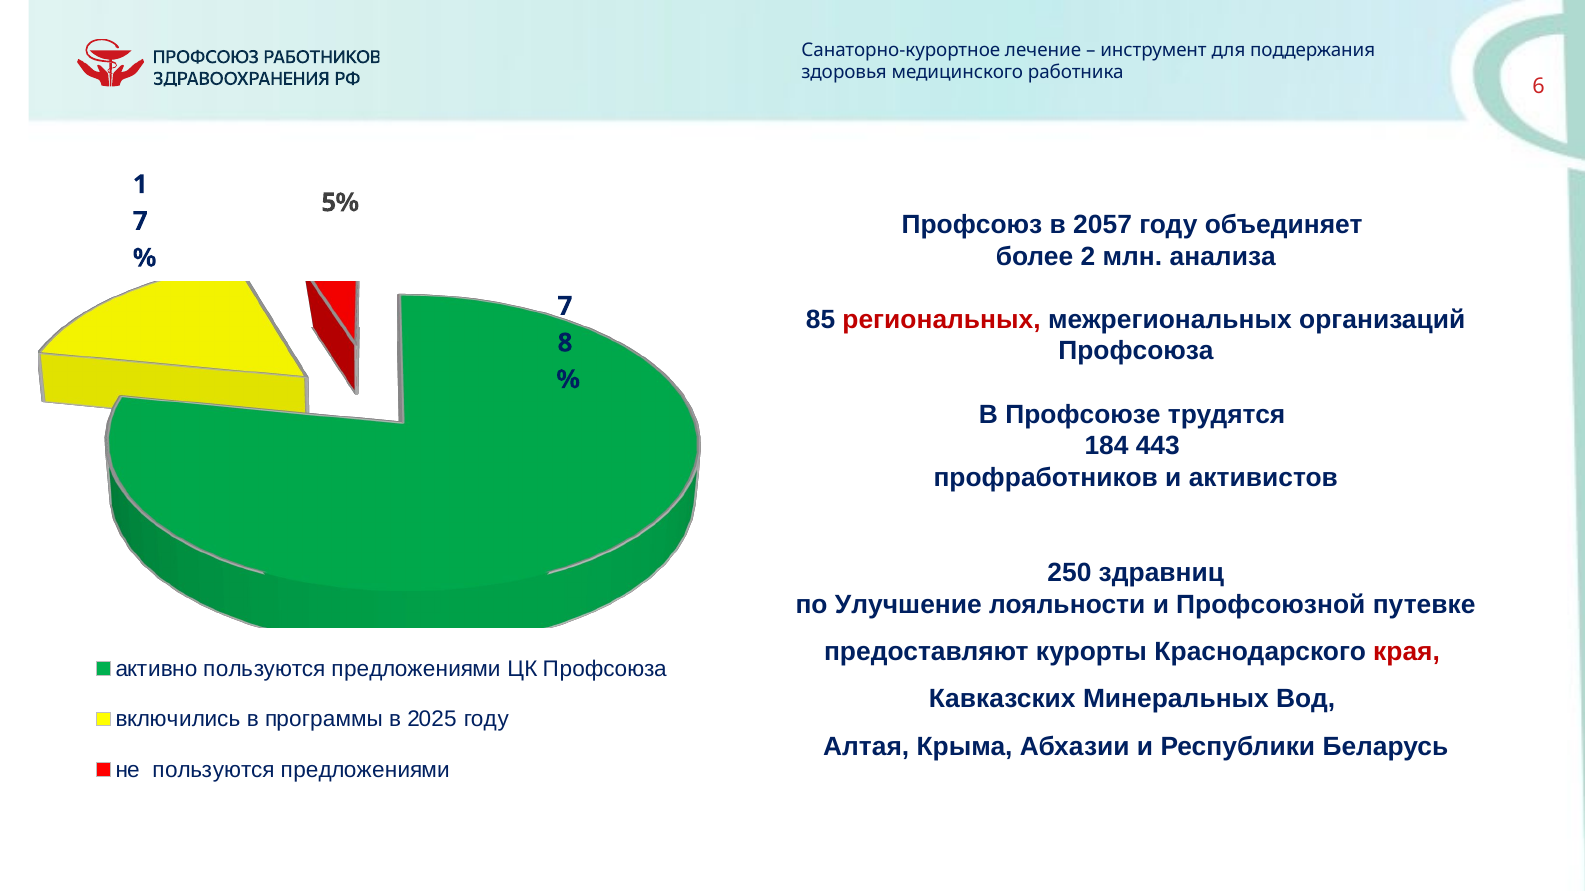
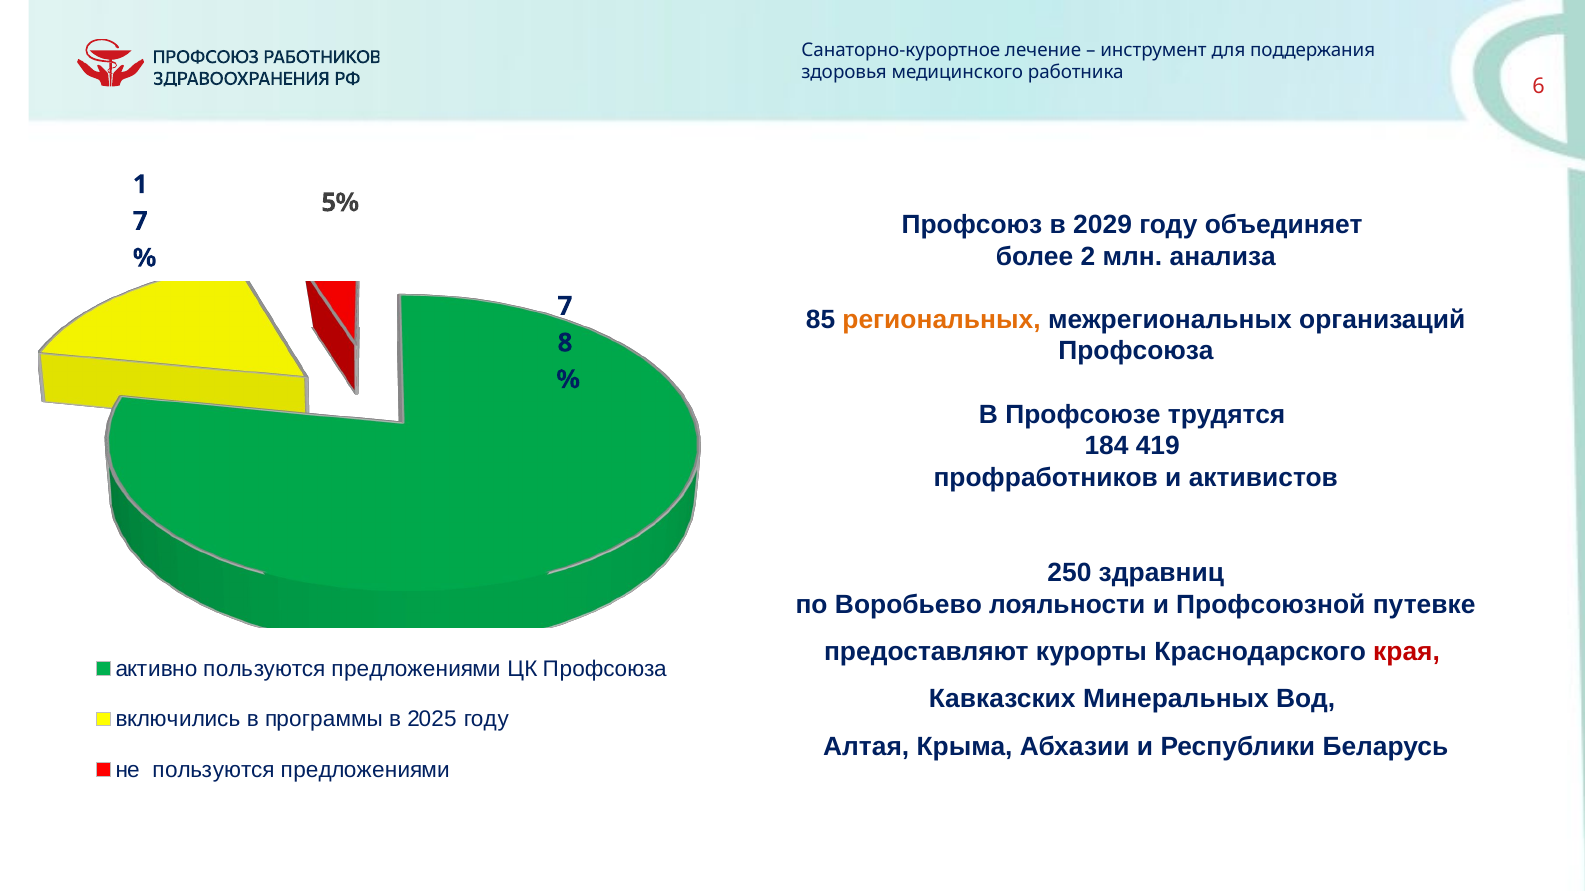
2057: 2057 -> 2029 (1103, 225)
региональных colour: red -> orange (942, 320)
443: 443 -> 419 (1158, 446)
Улучшение: Улучшение -> Воробьево (908, 605)
